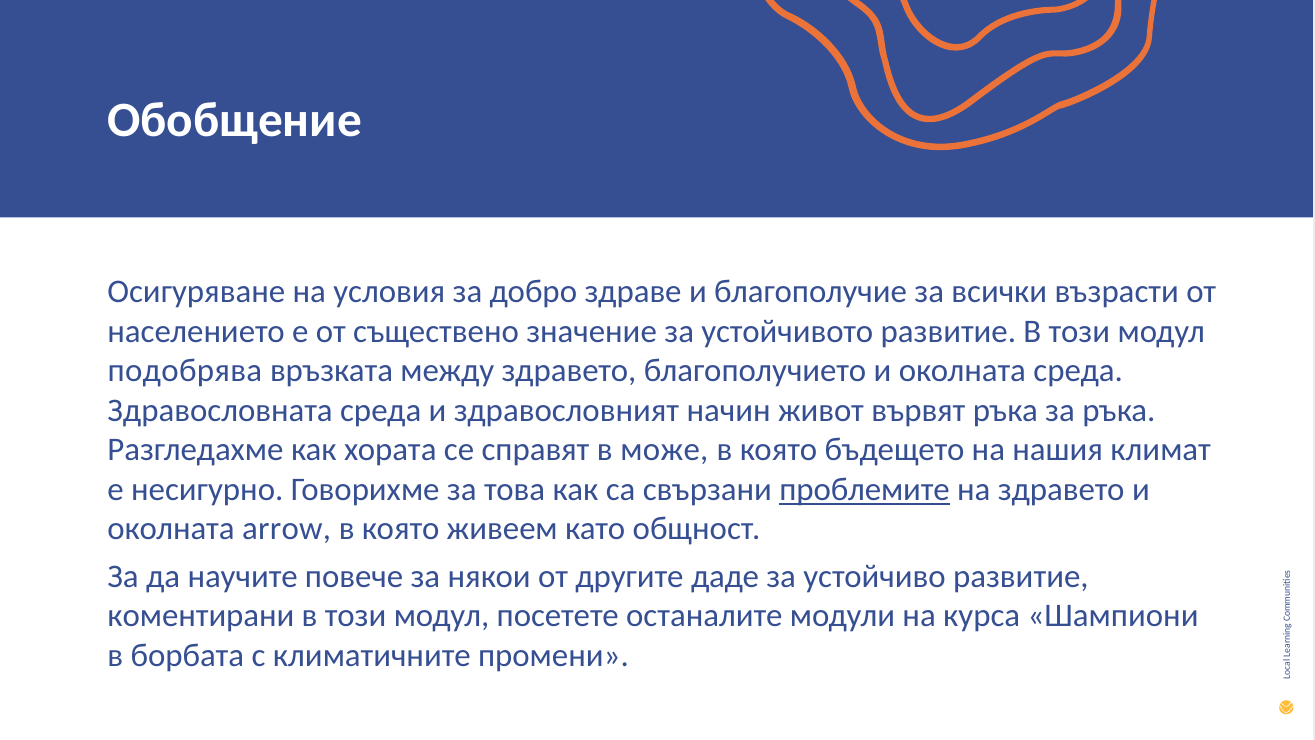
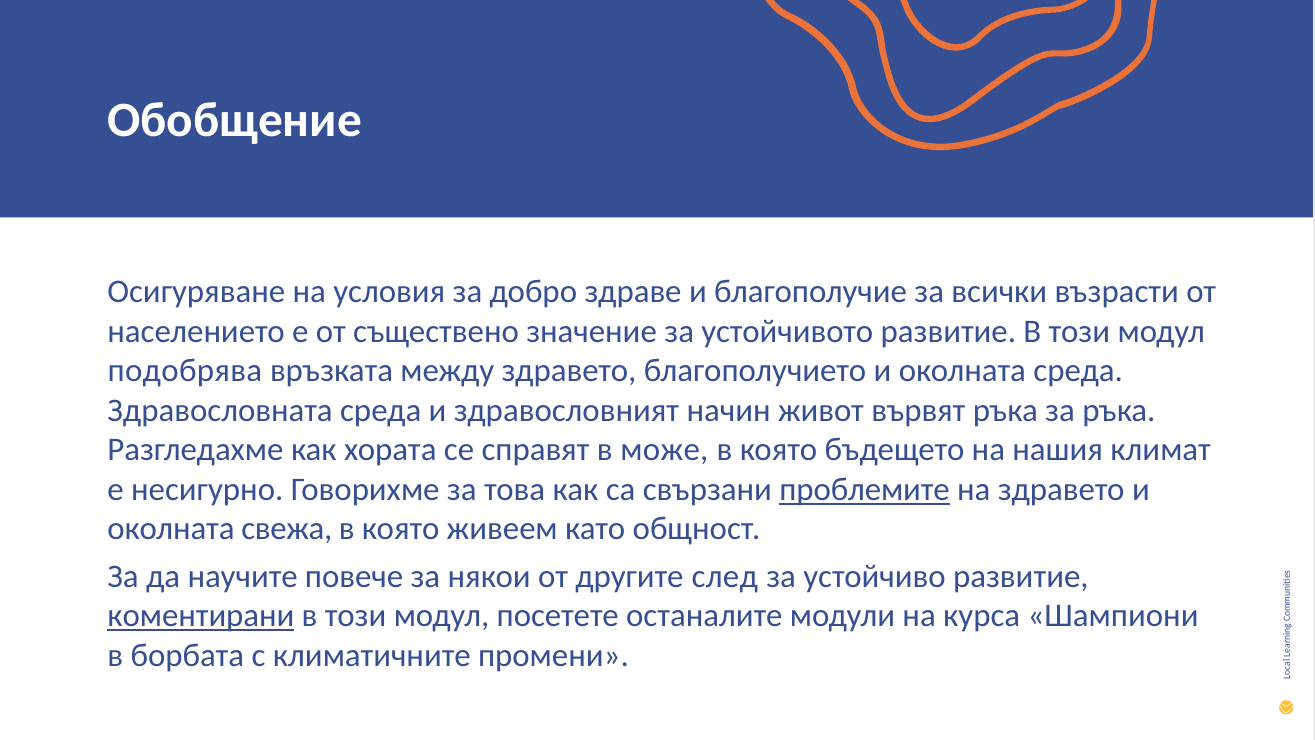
arrow: arrow -> свежа (287, 529)
даде: даде -> след (725, 576)
коментирани underline: none -> present (201, 616)
